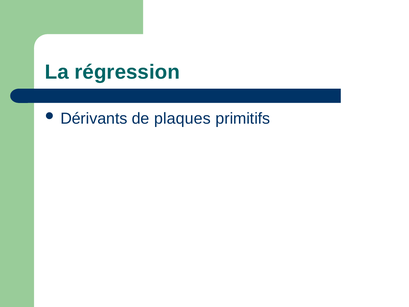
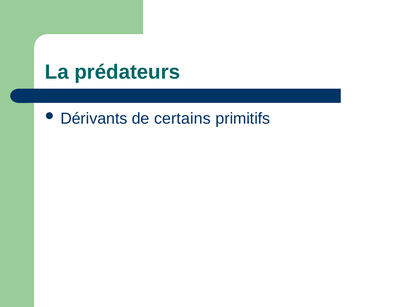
régression: régression -> prédateurs (127, 72)
plaques: plaques -> certains (182, 118)
